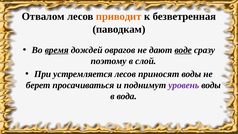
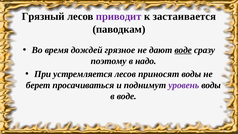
Отвалом: Отвалом -> Грязный (43, 16)
приводит colour: orange -> purple (119, 16)
безветренная: безветренная -> застаивается (184, 16)
время underline: present -> none (57, 50)
оврагов: оврагов -> грязное (120, 50)
слой: слой -> надо (146, 61)
в вода: вода -> воде (127, 96)
